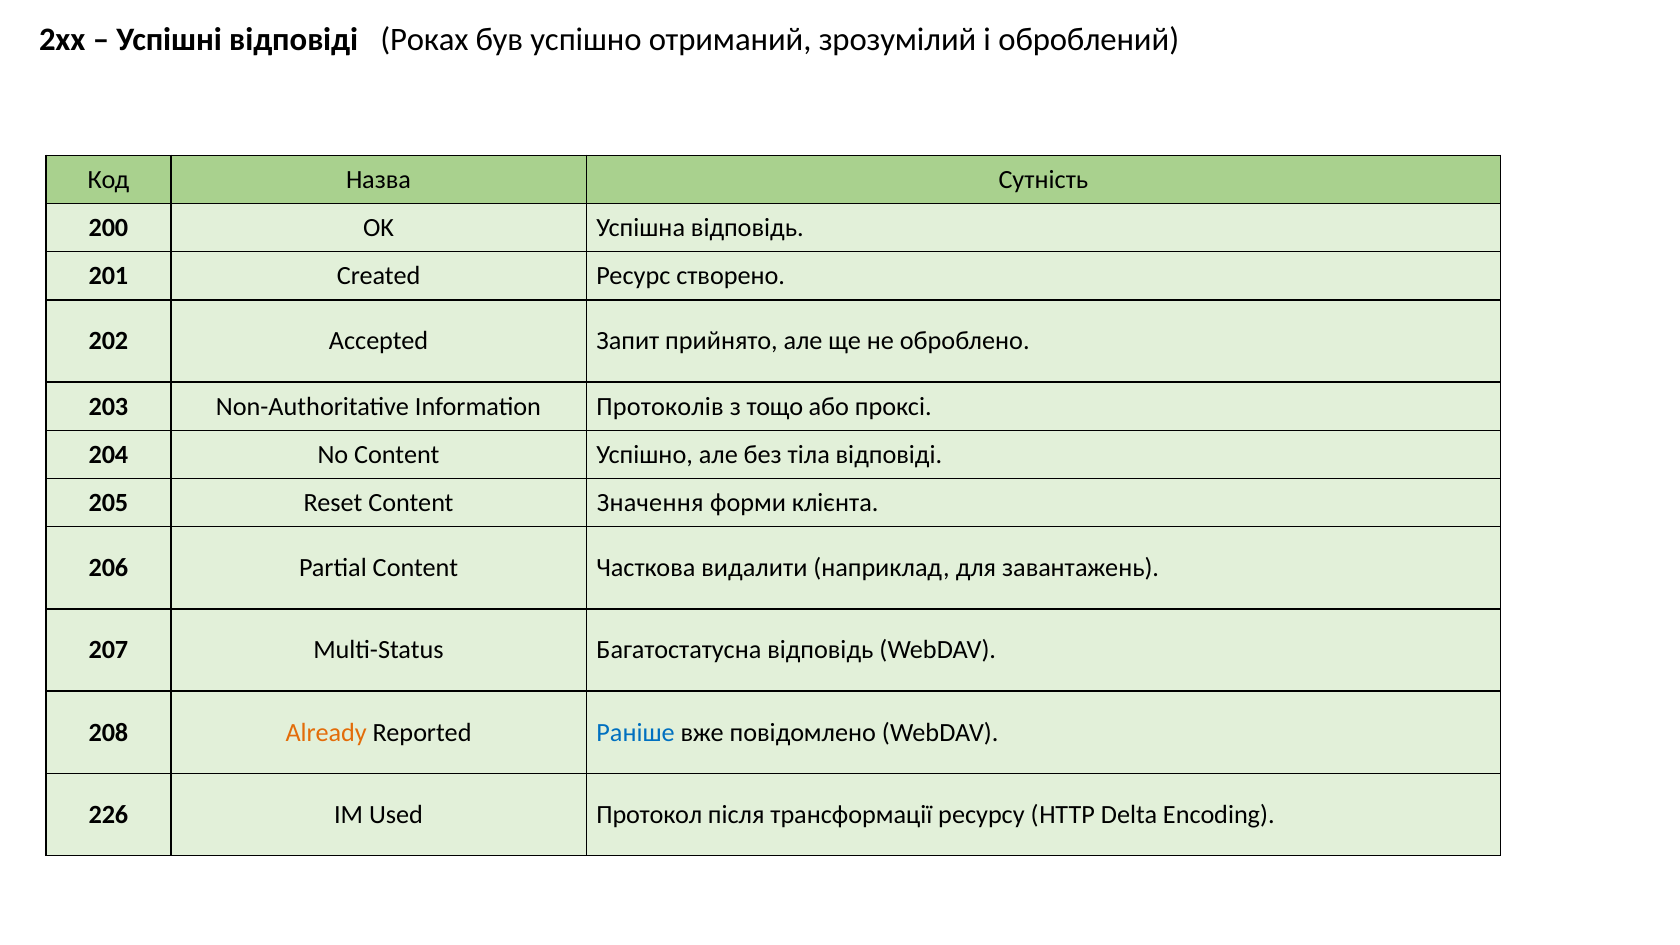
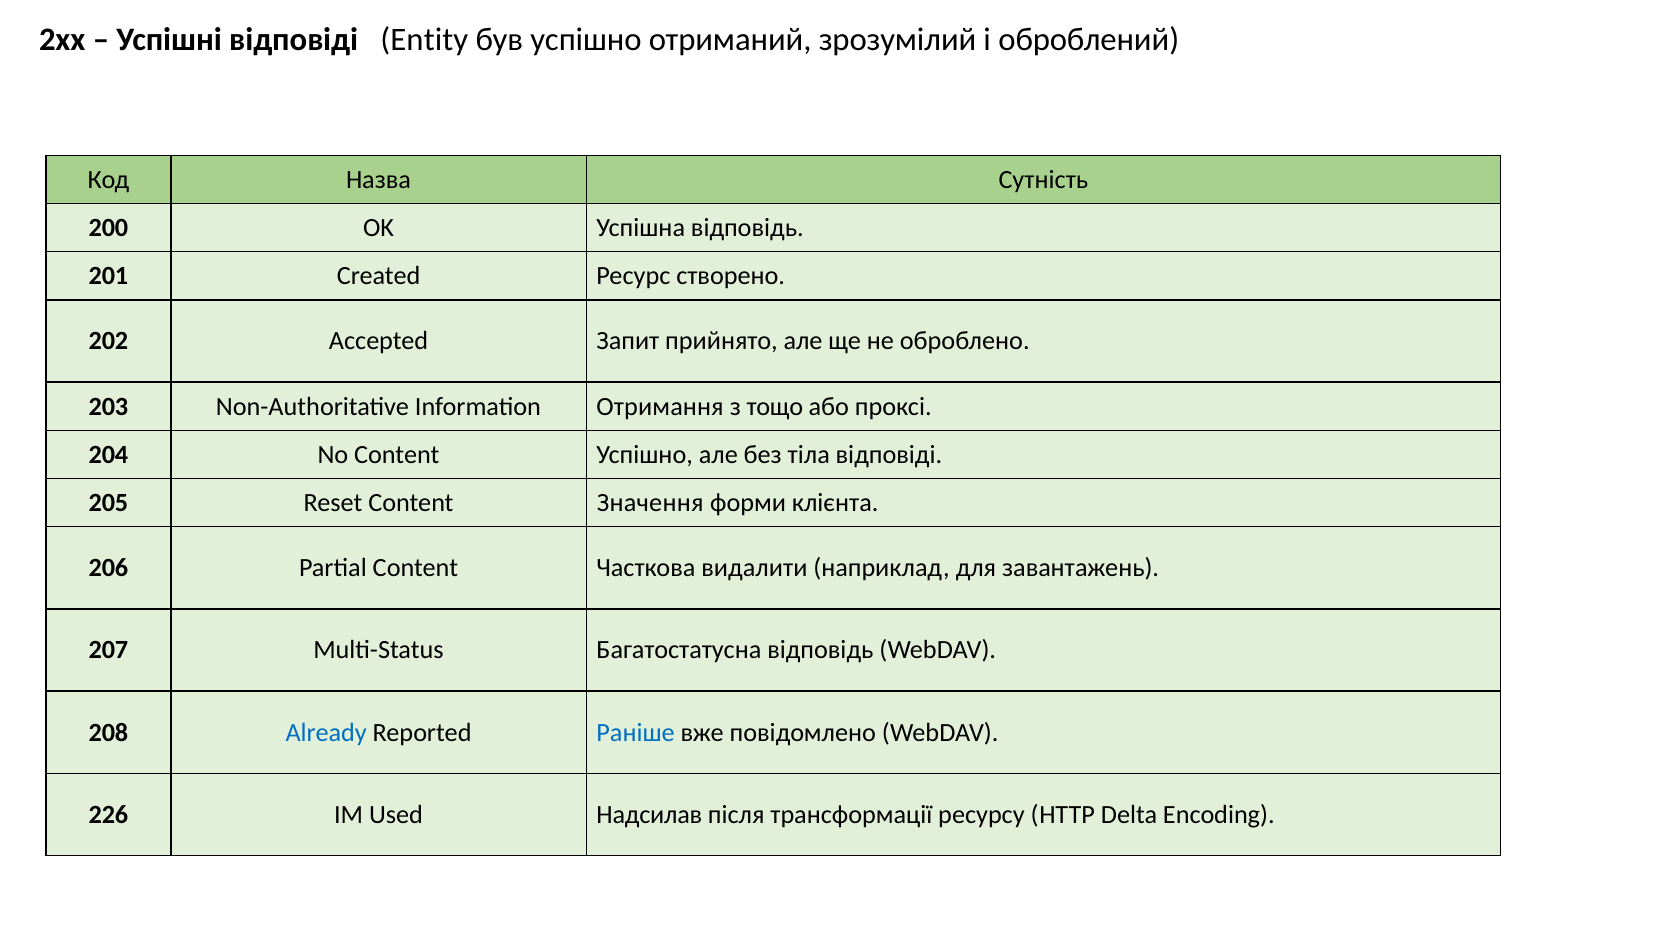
Роках: Роках -> Entity (424, 40)
Протоколів: Протоколів -> Отримання (660, 406)
Already colour: orange -> blue (326, 733)
Протокол: Протокол -> Надсилав (649, 815)
